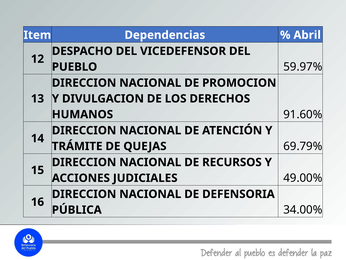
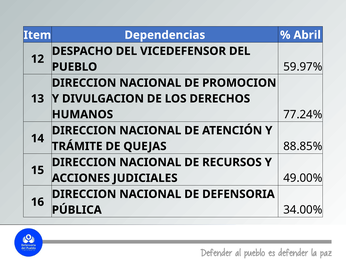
91.60%: 91.60% -> 77.24% (303, 114)
69.79%: 69.79% -> 88.85% (303, 146)
